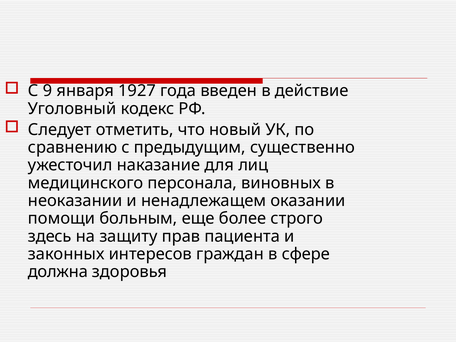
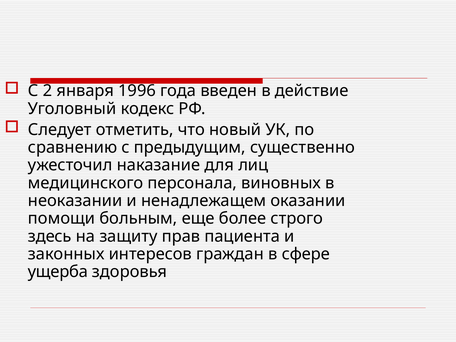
9: 9 -> 2 (48, 91)
1927: 1927 -> 1996 (137, 91)
должна: должна -> ущерба (58, 272)
